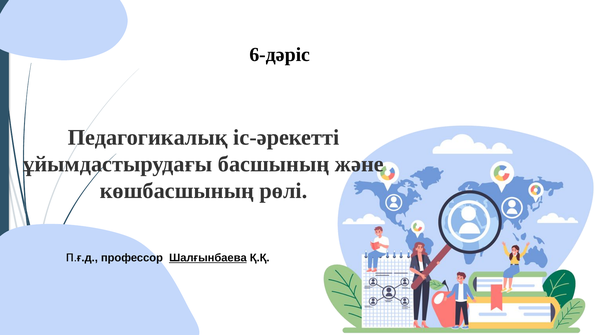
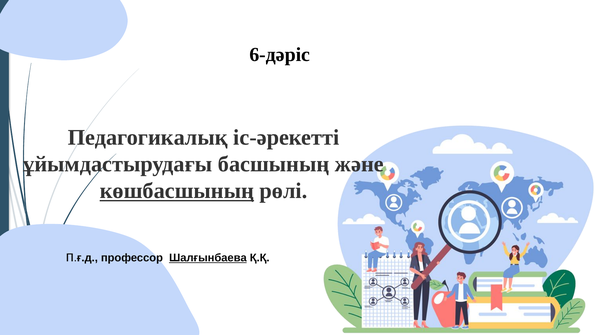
көшбасшының underline: none -> present (177, 191)
